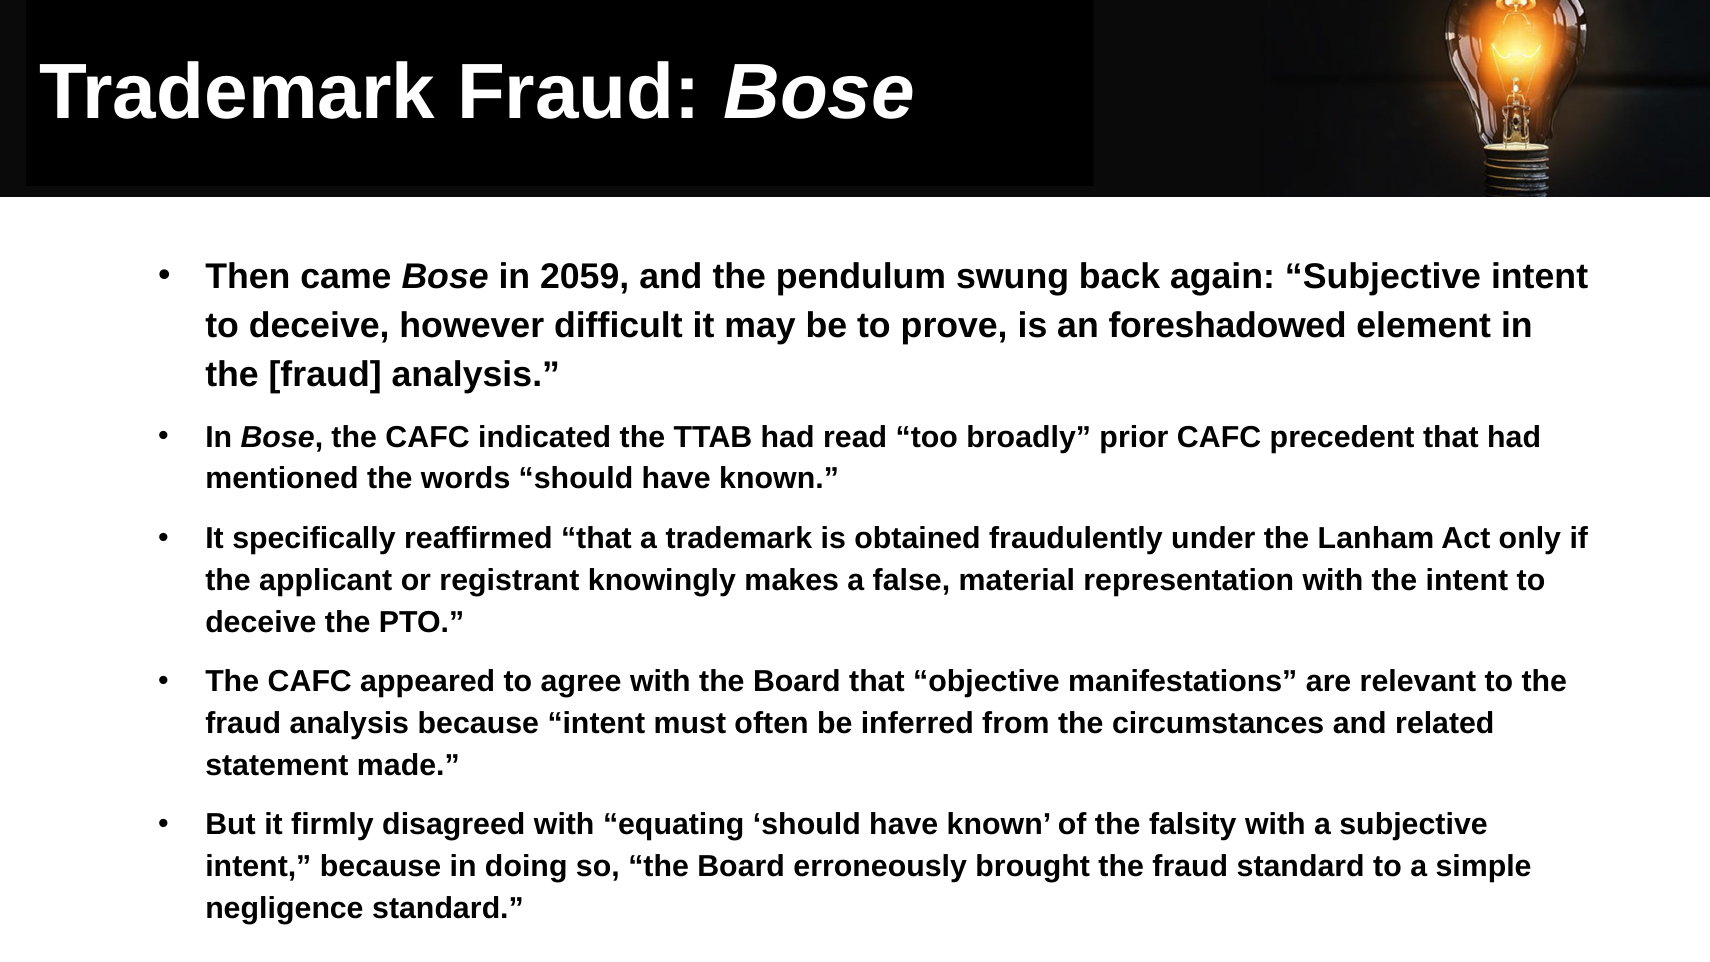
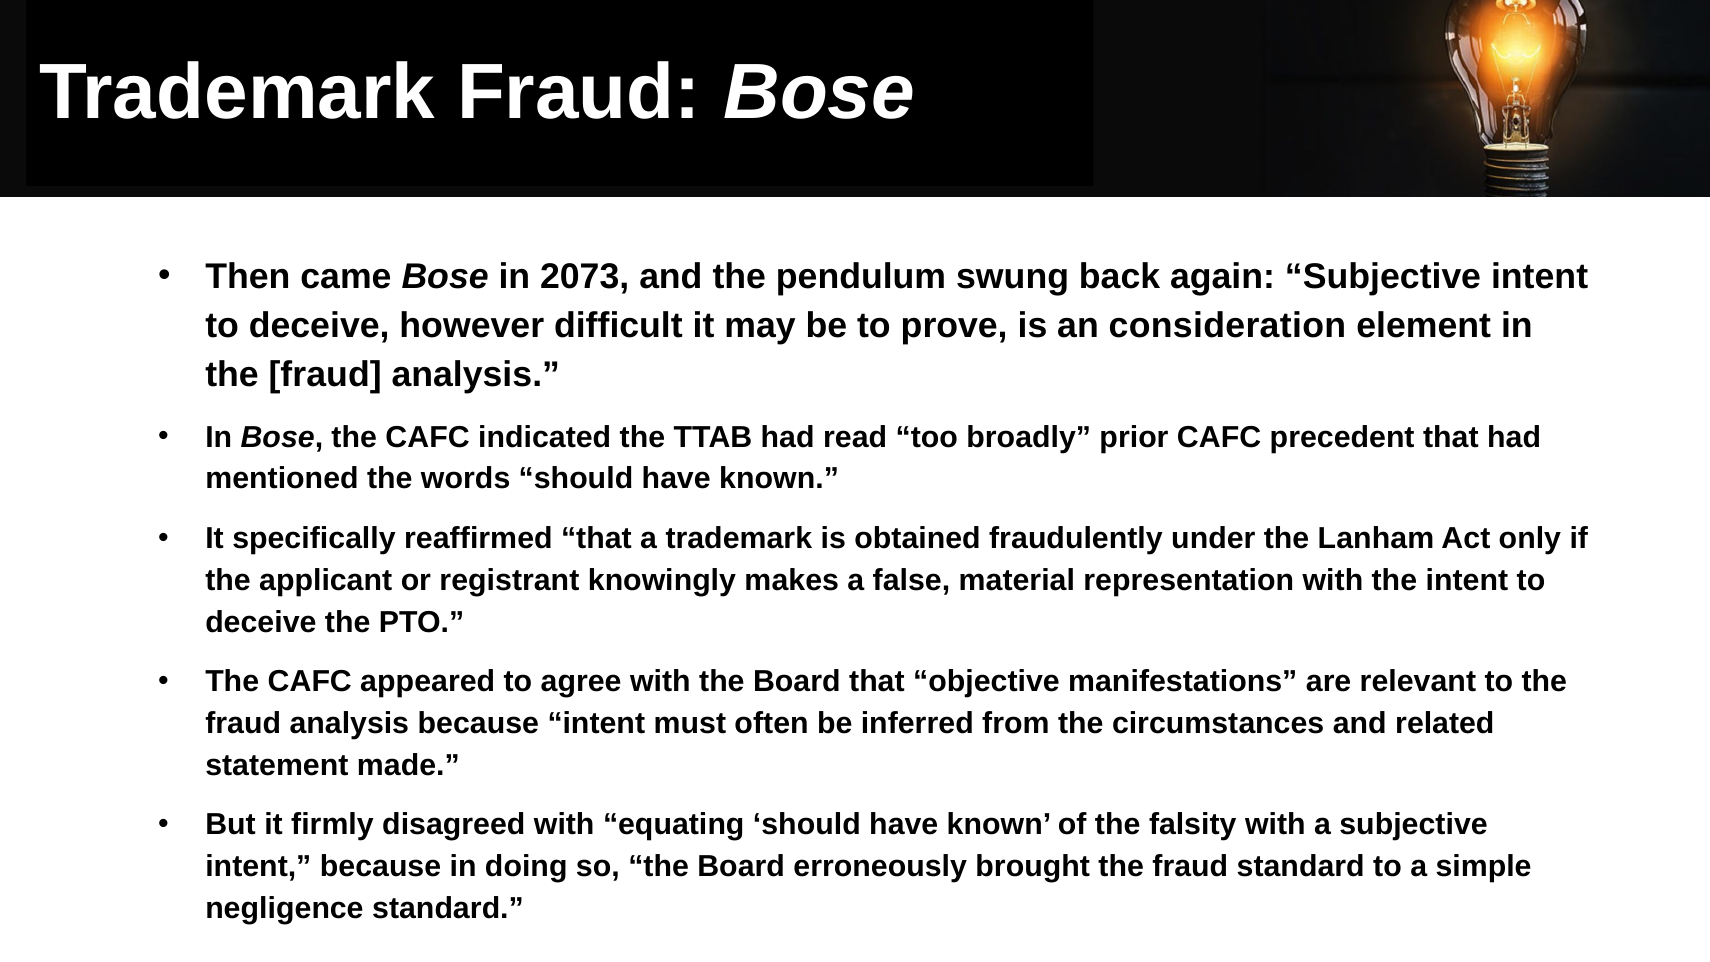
2059: 2059 -> 2073 (585, 276)
foreshadowed: foreshadowed -> consideration (1227, 326)
